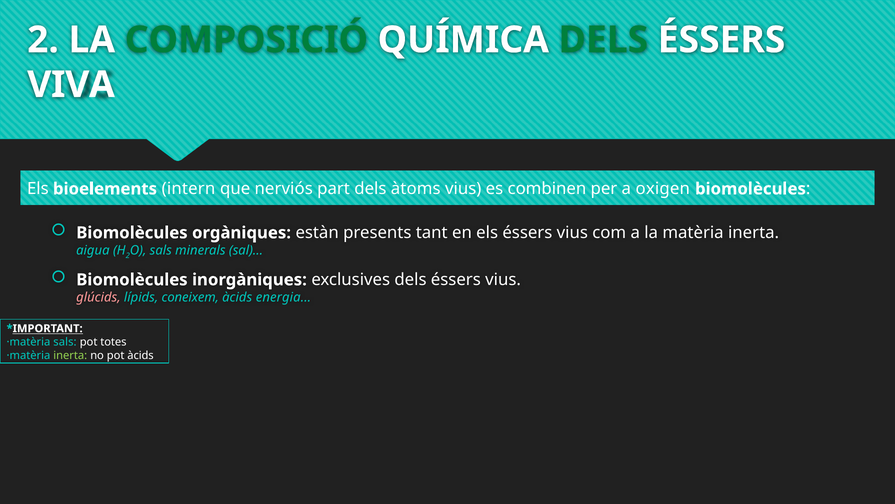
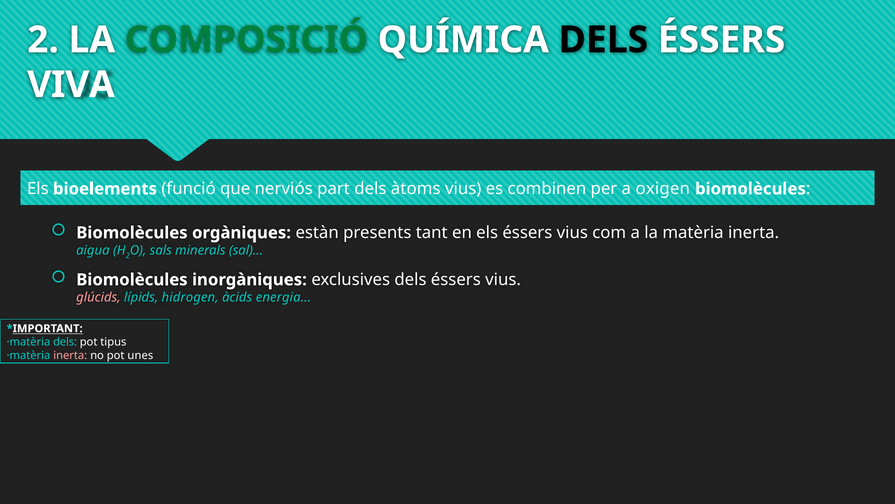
DELS colour: green -> black (603, 40)
intern: intern -> funció (189, 189)
coneixem: coneixem -> hidrogen (190, 297)
·matèria sals: sals -> dels (65, 342)
totes: totes -> tipus (113, 342)
inerta colour: light green -> pink (70, 355)
pot àcids: àcids -> unes (140, 355)
